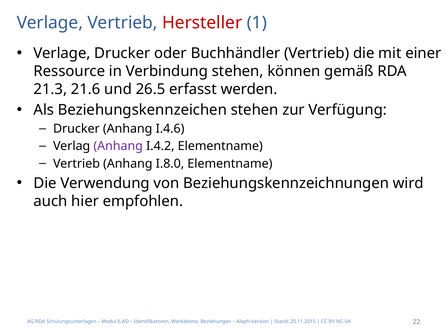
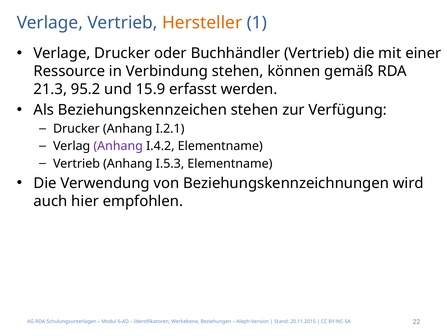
Hersteller colour: red -> orange (202, 23)
21.6: 21.6 -> 95.2 (86, 89)
26.5: 26.5 -> 15.9 (151, 89)
I.4.6: I.4.6 -> I.2.1 (170, 128)
I.8.0: I.8.0 -> I.5.3 (170, 163)
